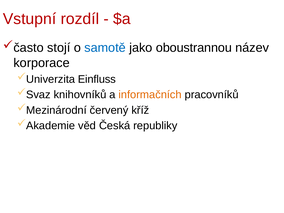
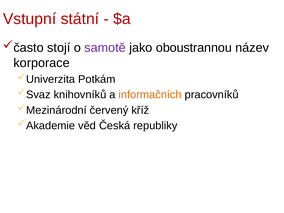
rozdíl: rozdíl -> státní (80, 19)
samotě colour: blue -> purple (105, 48)
Einfluss: Einfluss -> Potkám (97, 79)
